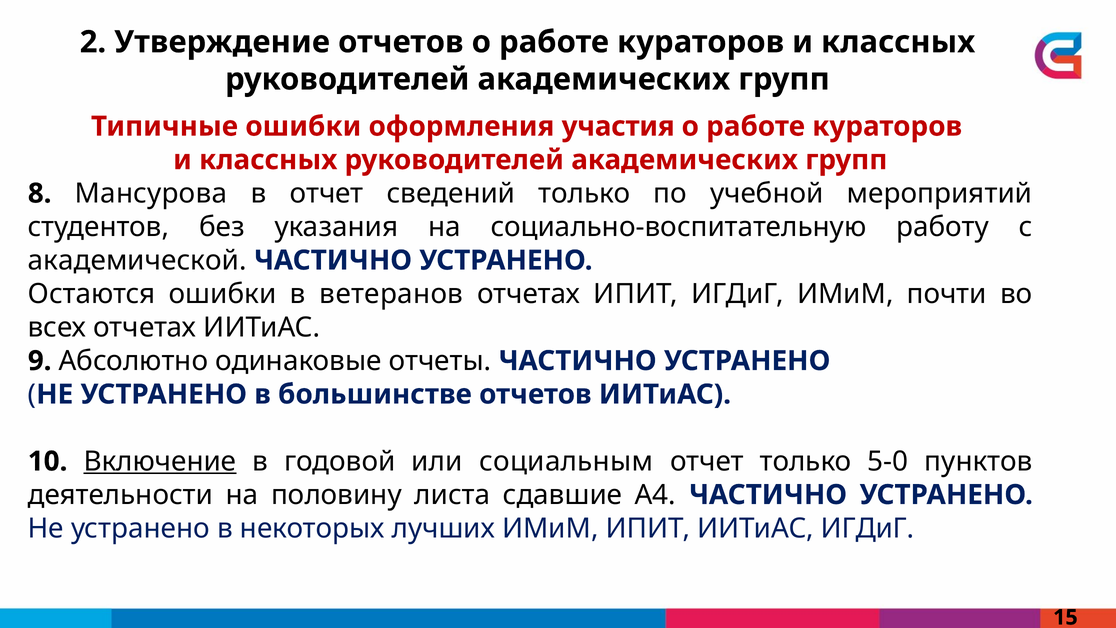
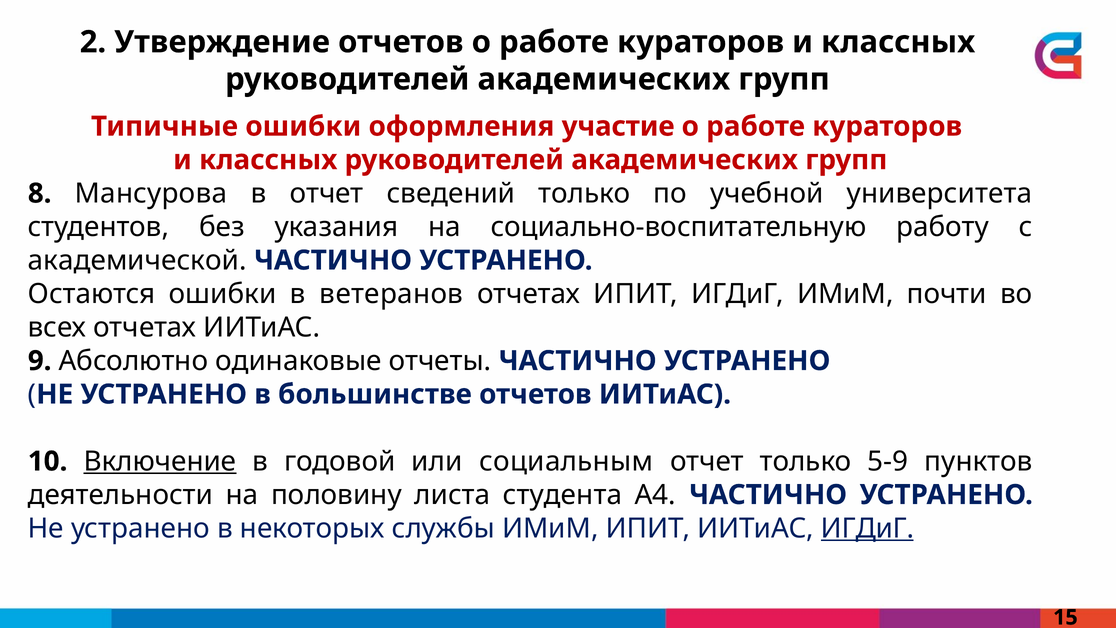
участия: участия -> участие (618, 126)
мероприятий: мероприятий -> университета (939, 193)
5-0: 5-0 -> 5-9 (888, 461)
сдавшие: сдавшие -> студента (563, 495)
лучших: лучших -> службы (443, 528)
ИГДиГ underline: none -> present (868, 528)
